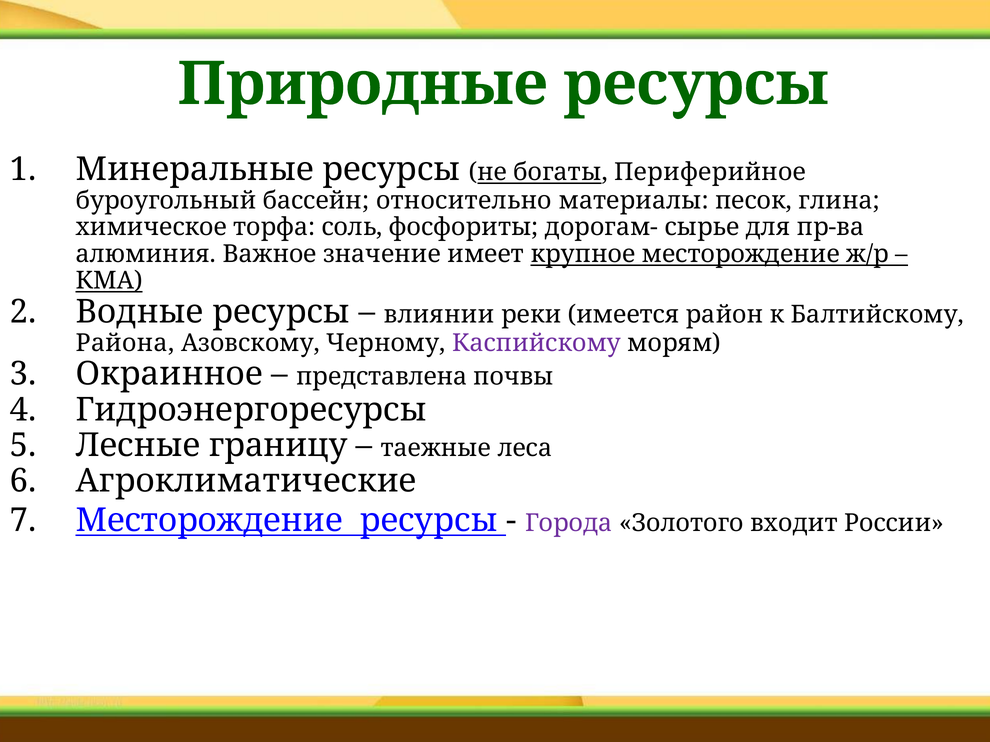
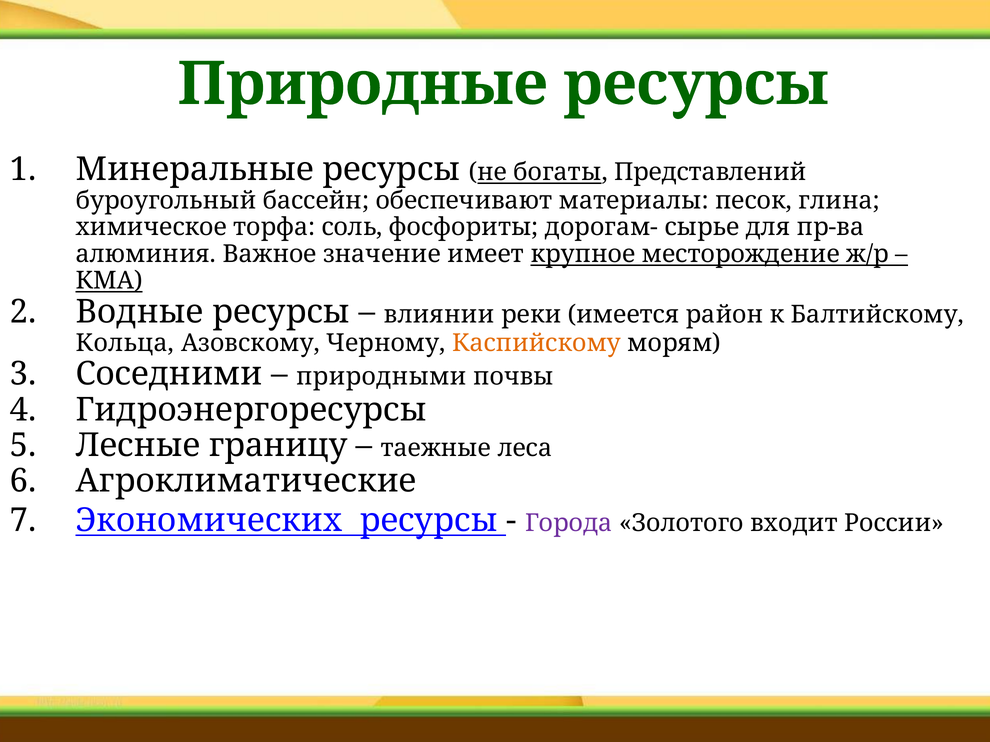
Периферийное: Периферийное -> Представлений (710, 172)
относительно: относительно -> обеспечивают (464, 201)
Района: Района -> Кольца (125, 343)
Каспийскому colour: purple -> orange (537, 343)
Окраинное: Окраинное -> Соседними (169, 374)
представлена: представлена -> природными (382, 377)
Месторождение: Месторождение -> Экономических (209, 521)
